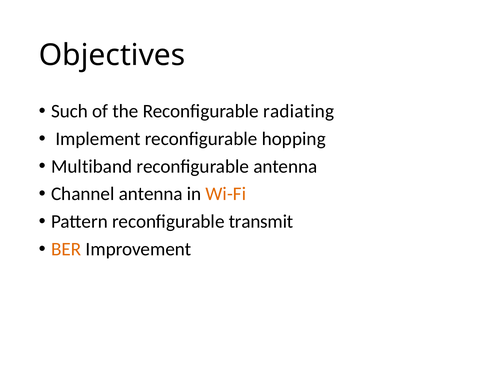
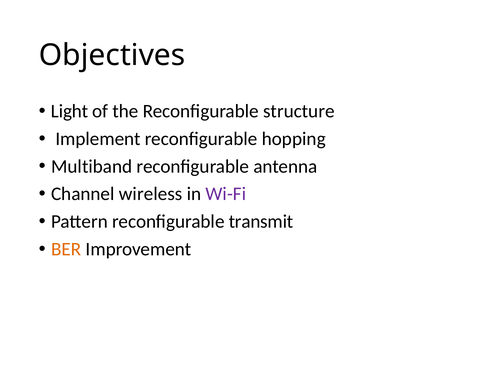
Such: Such -> Light (70, 111)
radiating: radiating -> structure (299, 111)
Channel antenna: antenna -> wireless (151, 194)
Wi-Fi colour: orange -> purple (226, 194)
